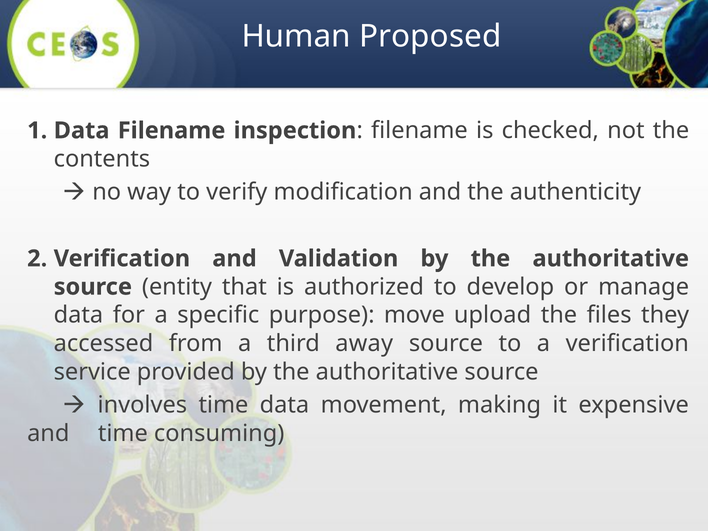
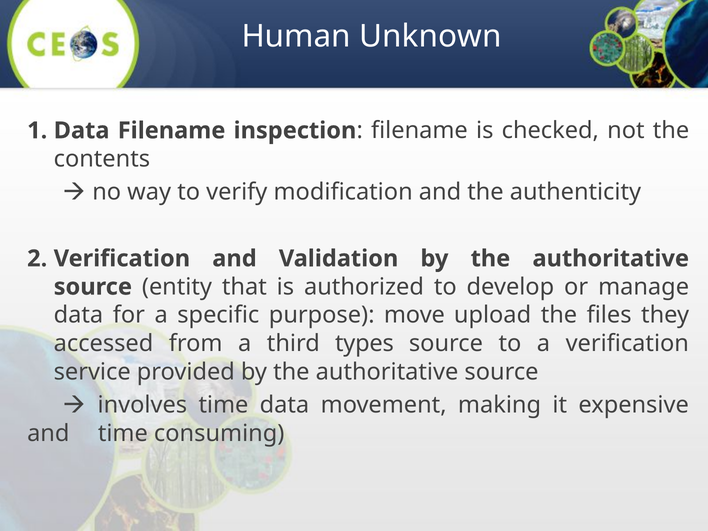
Proposed: Proposed -> Unknown (430, 36)
away: away -> types (364, 344)
